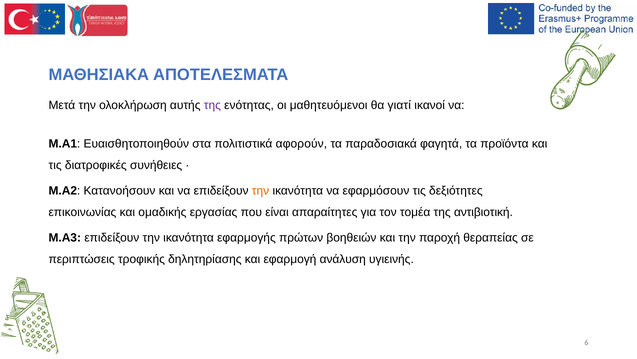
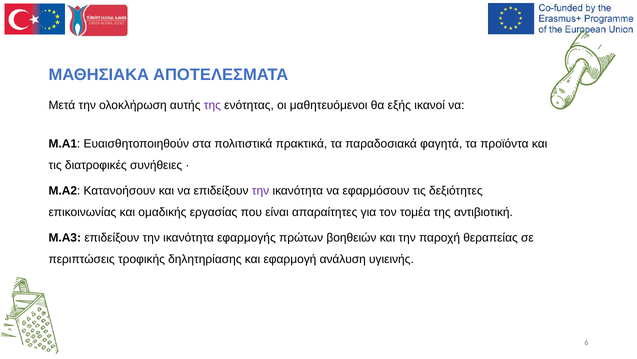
γιατί: γιατί -> εξής (399, 105)
αφορούν: αφορούν -> πρακτικά (301, 144)
την colour: orange -> purple (261, 191)
